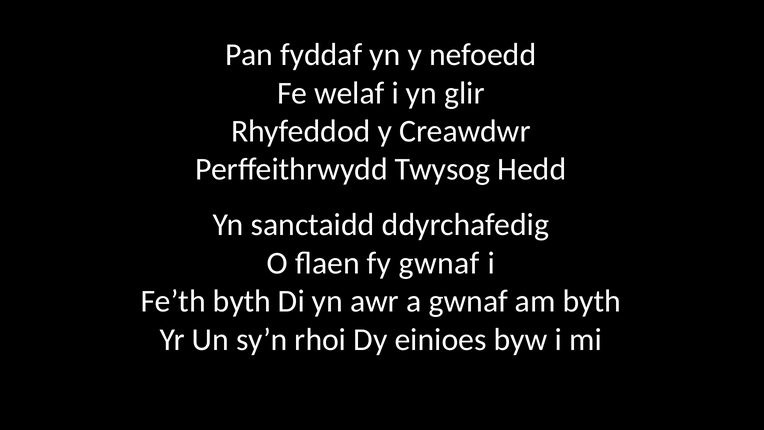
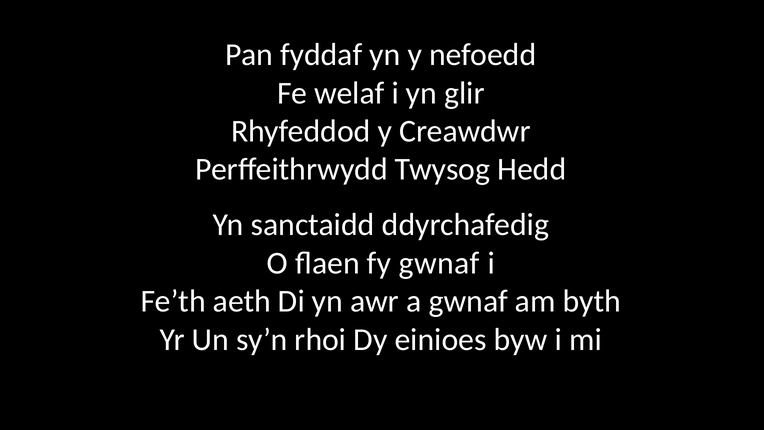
Fe’th byth: byth -> aeth (242, 301)
